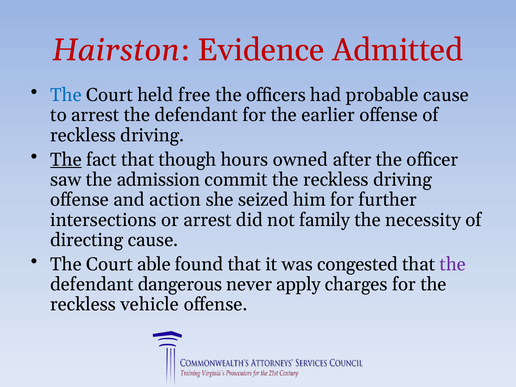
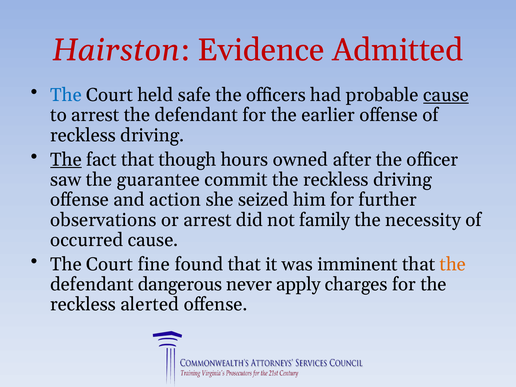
free: free -> safe (194, 95)
cause underline: none -> present (446, 95)
admission: admission -> guarantee (158, 180)
intersections: intersections -> observations (103, 220)
directing: directing -> occurred (87, 240)
able: able -> fine (154, 264)
congested: congested -> imminent (358, 264)
the colour: purple -> orange (453, 264)
vehicle: vehicle -> alerted (150, 304)
